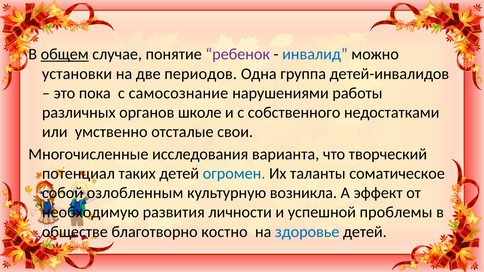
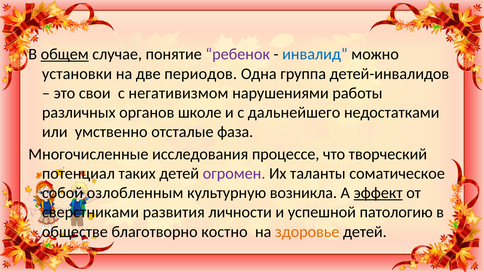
пока: пока -> свои (95, 93)
самосознание: самосознание -> негативизмом (178, 93)
собственного: собственного -> дальнейшего (294, 112)
свои: свои -> фаза (235, 132)
варианта: варианта -> процессе (286, 154)
огромен colour: blue -> purple (234, 174)
эффект underline: none -> present (378, 193)
необходимую: необходимую -> сверстниками (90, 213)
проблемы: проблемы -> патологию (396, 213)
здоровье colour: blue -> orange (307, 232)
